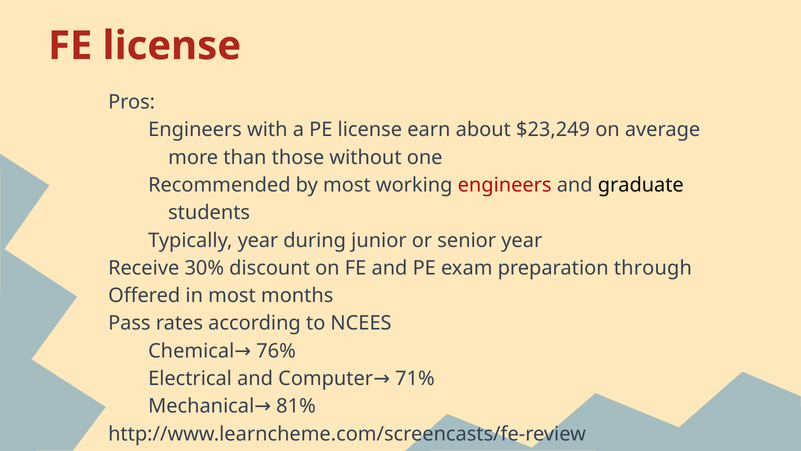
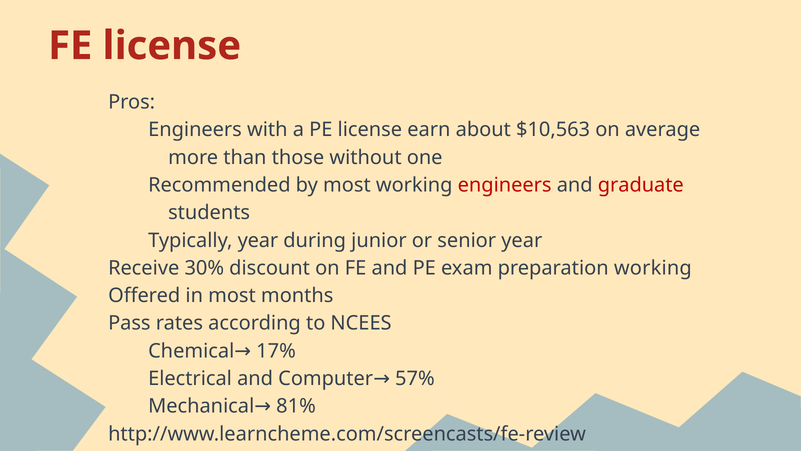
$23,249: $23,249 -> $10,563 (553, 130)
graduate colour: black -> red (641, 185)
preparation through: through -> working (653, 268)
76%: 76% -> 17% (276, 351)
71%: 71% -> 57% (415, 378)
